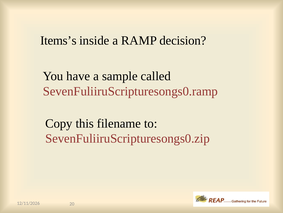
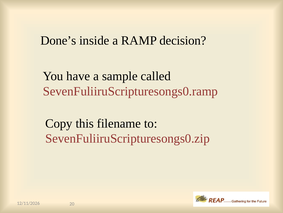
Items’s: Items’s -> Done’s (58, 40)
